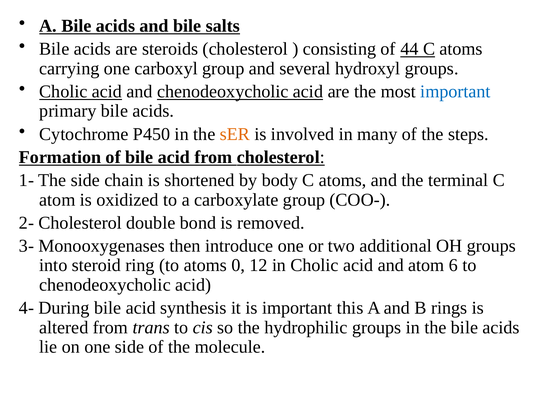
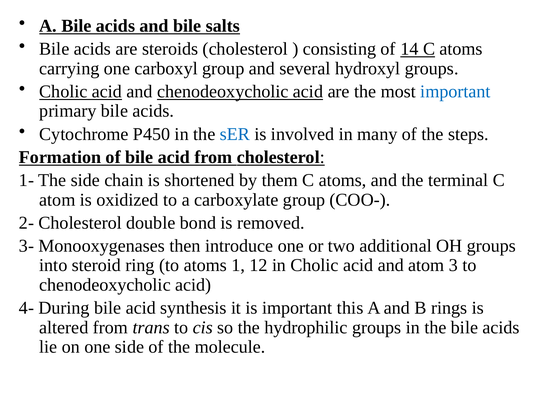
44: 44 -> 14 (409, 49)
sER colour: orange -> blue (235, 134)
body: body -> them (280, 180)
0: 0 -> 1 (238, 266)
6: 6 -> 3 (453, 266)
